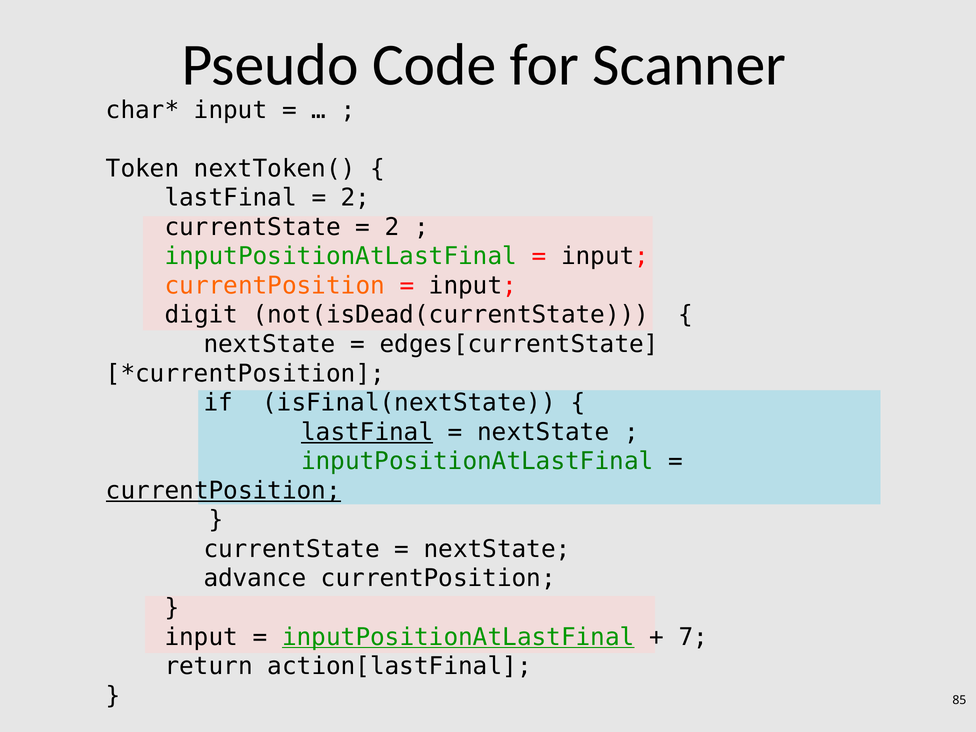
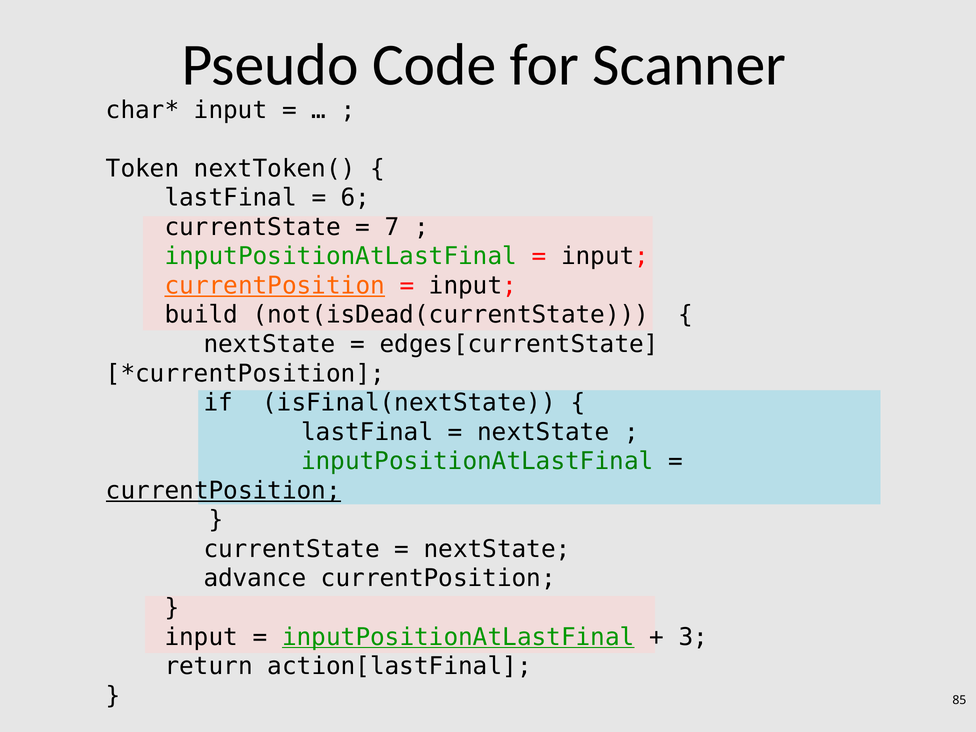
2: 2 -> 6 (355, 198)
2: 2 -> 7 (392, 227)
currentPosition underline: none -> present (275, 286)
digit: digit -> build (201, 315)
lastFinal underline: present -> none (367, 432)
7: 7 -> 3 (693, 637)
